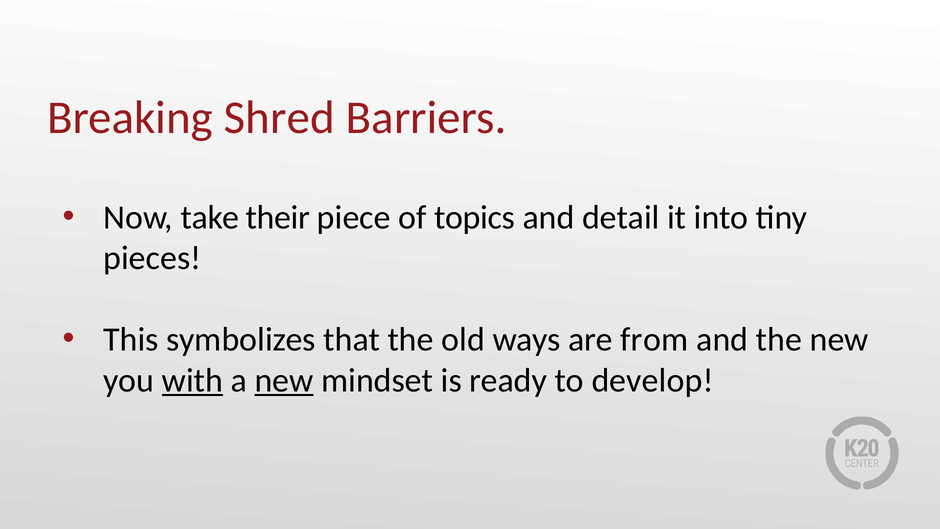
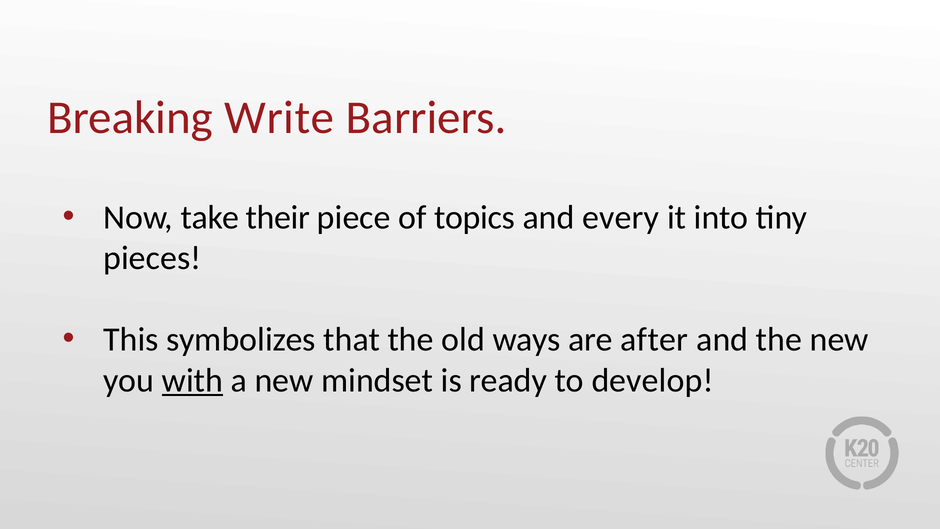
Shred: Shred -> Write (279, 117)
detail: detail -> every (621, 217)
from: from -> after (654, 339)
new underline: present -> none (284, 380)
